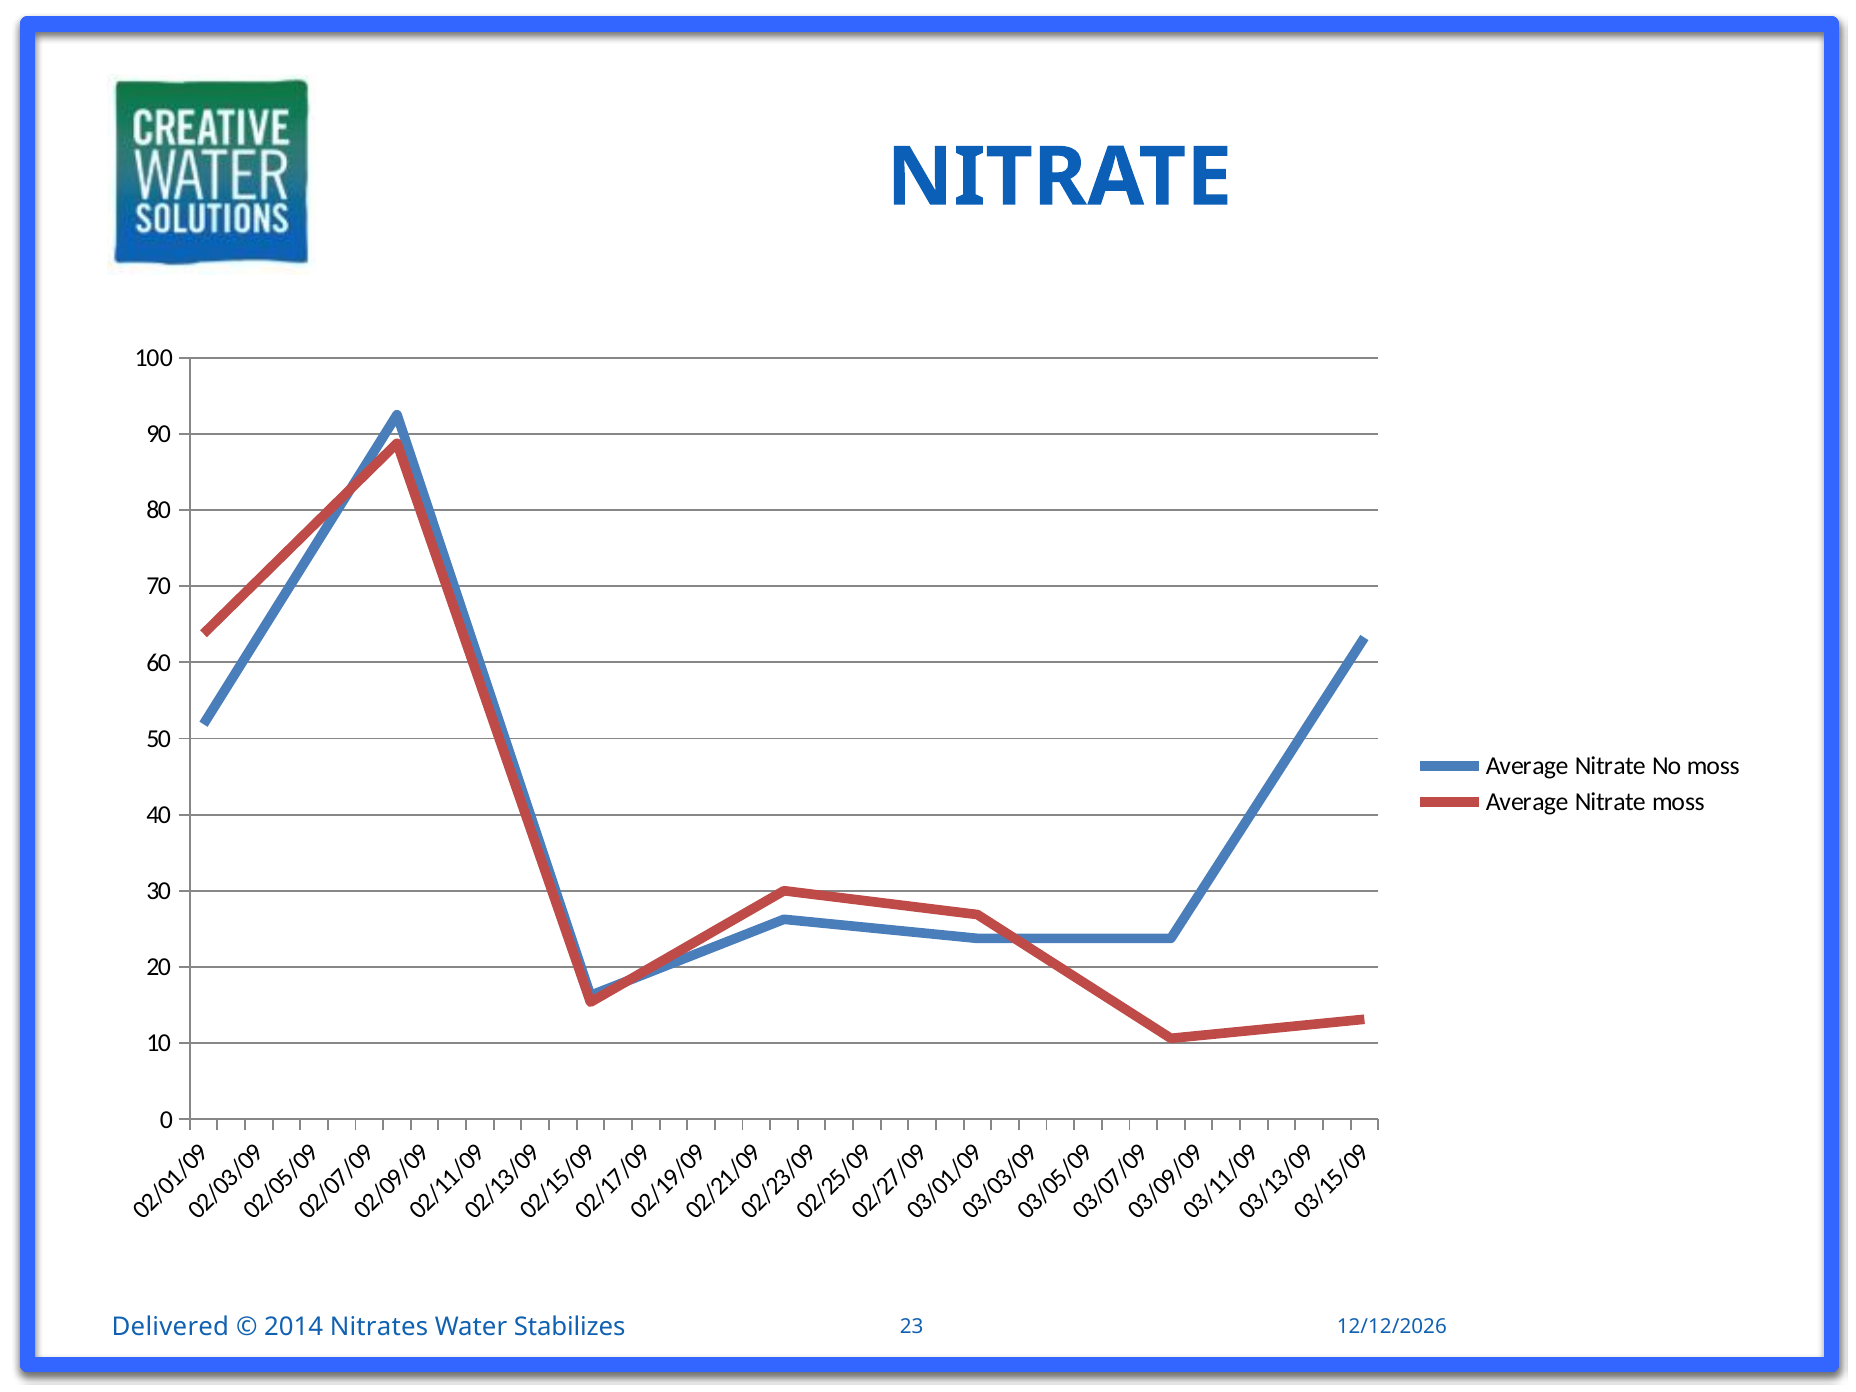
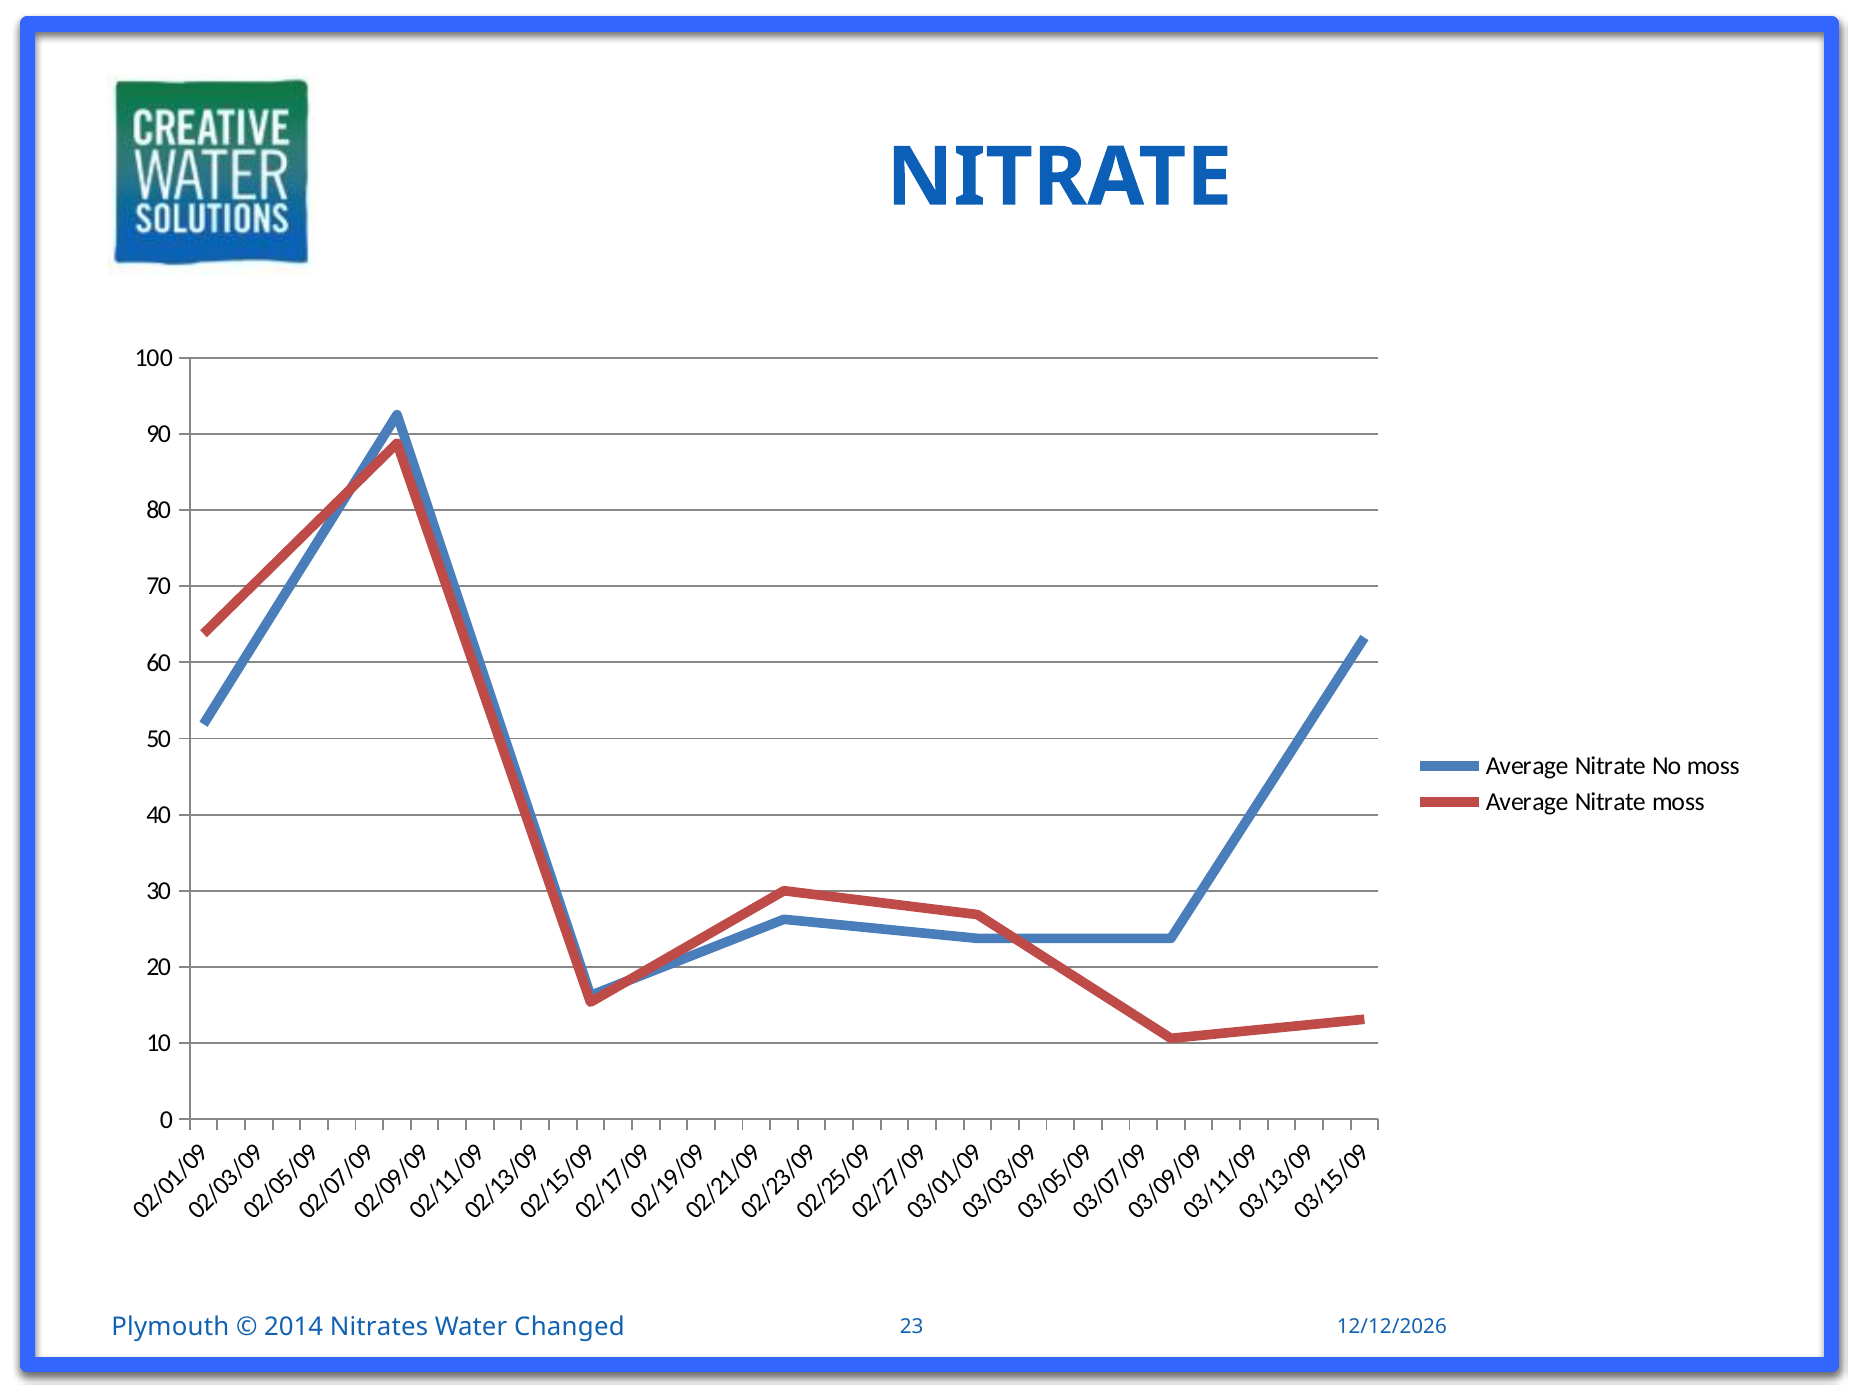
Delivered: Delivered -> Plymouth (170, 1327)
Stabilizes: Stabilizes -> Changed (569, 1327)
